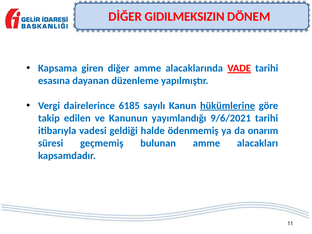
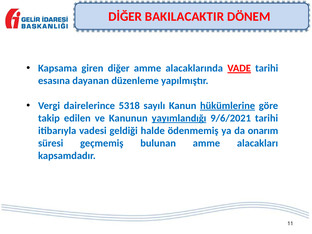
GIDILMEKSIZIN: GIDILMEKSIZIN -> BAKILACAKTIR (184, 17)
6185: 6185 -> 5318 (129, 106)
yayımlandığı underline: none -> present (179, 118)
